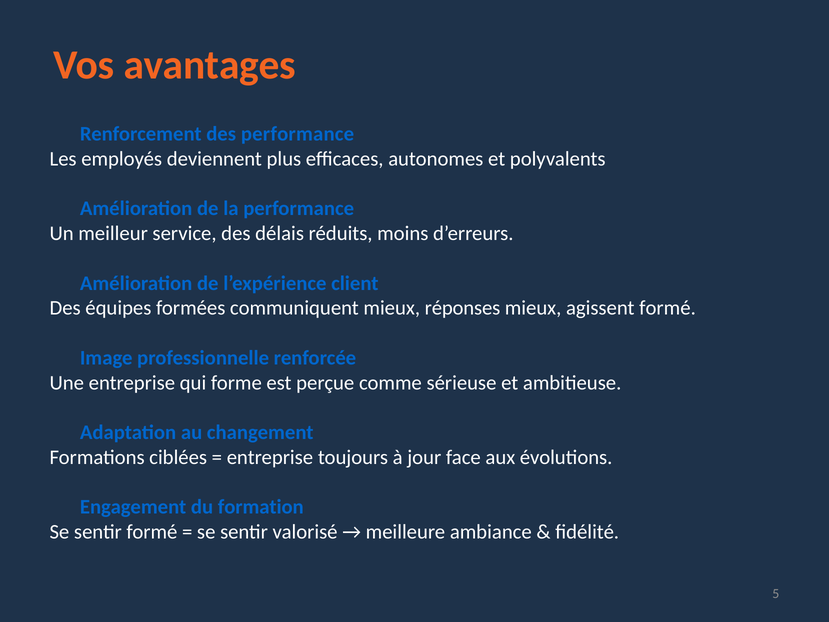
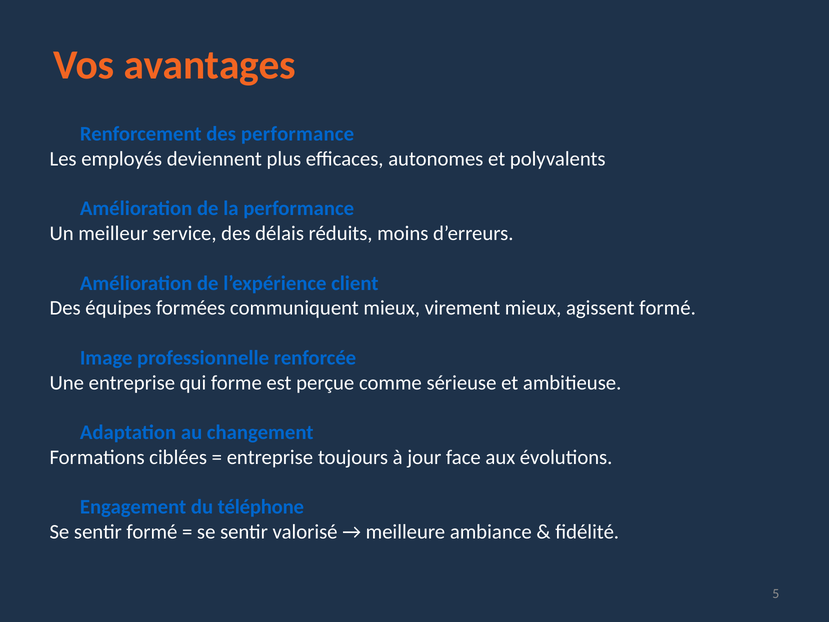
réponses: réponses -> virement (462, 308)
formation: formation -> téléphone (261, 507)
